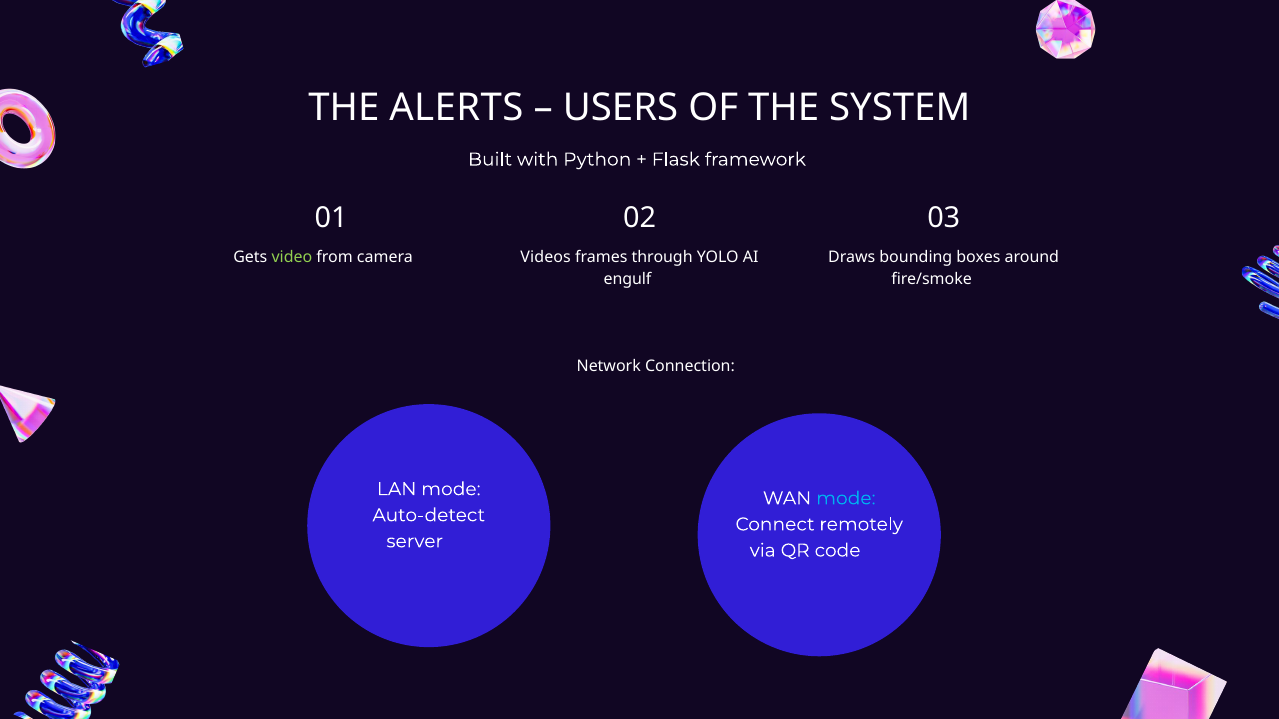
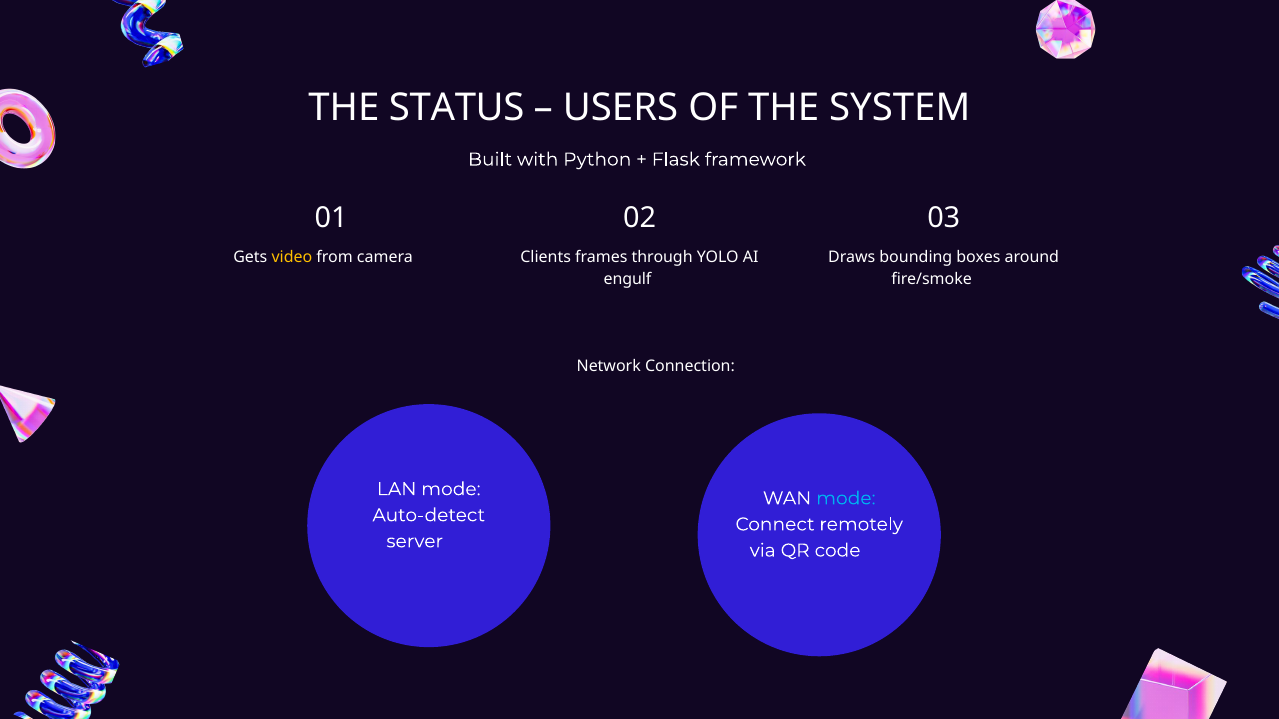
ALERTS: ALERTS -> STATUS (457, 108)
video colour: light green -> yellow (292, 257)
Videos: Videos -> Clients (546, 257)
